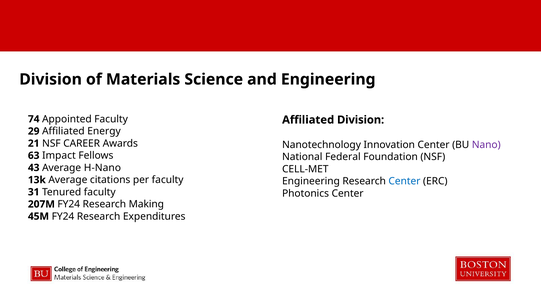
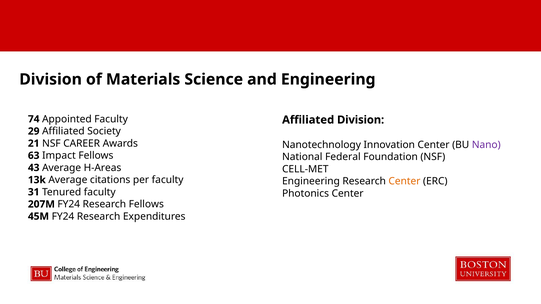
Energy: Energy -> Society (104, 131)
H-Nano: H-Nano -> H-Areas (103, 168)
Center colour: blue -> orange (404, 181)
Research Making: Making -> Fellows (146, 204)
